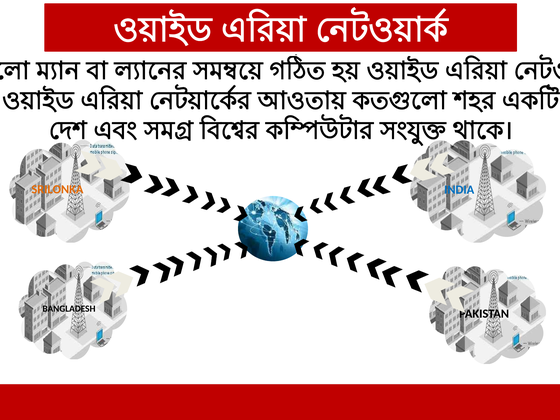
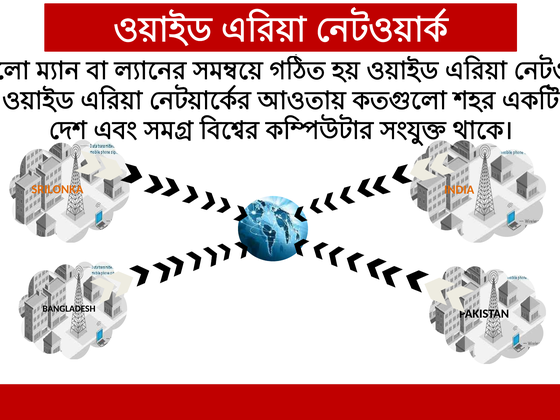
INDIA colour: blue -> orange (459, 190)
